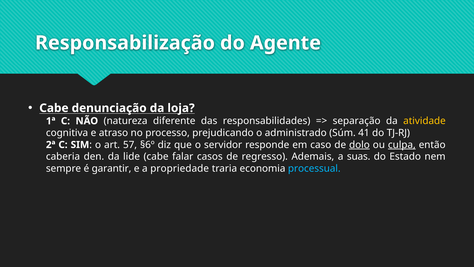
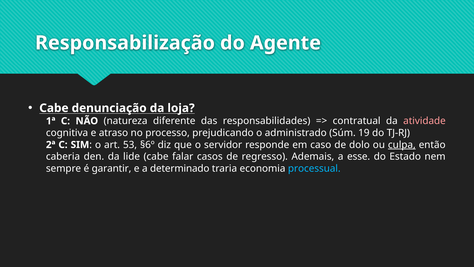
separação: separação -> contratual (357, 121)
atividade colour: yellow -> pink (424, 121)
41: 41 -> 19 (364, 133)
57: 57 -> 53 (130, 145)
dolo underline: present -> none (359, 145)
suas: suas -> esse (359, 156)
propriedade: propriedade -> determinado (180, 168)
